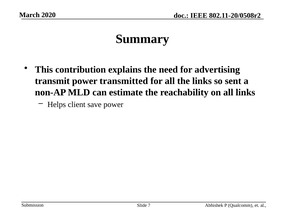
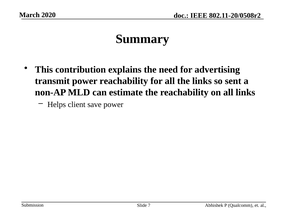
power transmitted: transmitted -> reachability (124, 81)
